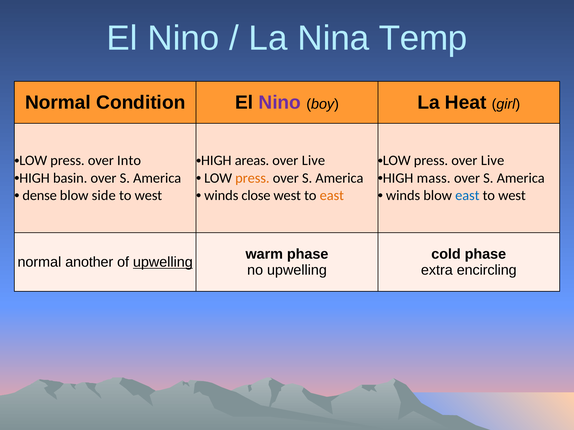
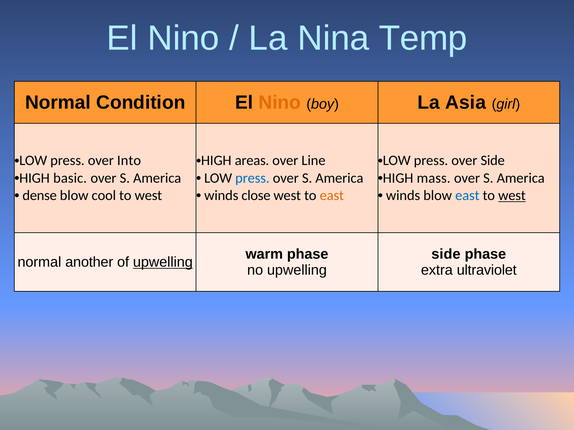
Nino colour: purple -> orange (280, 103)
Heat: Heat -> Asia (466, 103)
Live: Live -> Line (313, 161)
press over Live: Live -> Side (493, 161)
basin: basin -> basic (70, 178)
press colour: orange -> blue (252, 178)
side: side -> cool (104, 196)
west underline: none -> present (512, 196)
cold: cold -> side (446, 255)
encircling: encircling -> ultraviolet (487, 271)
